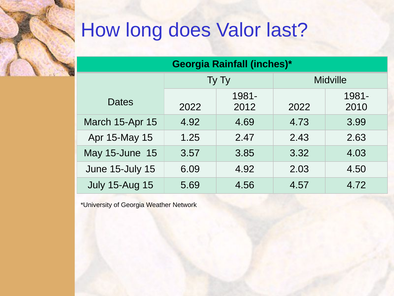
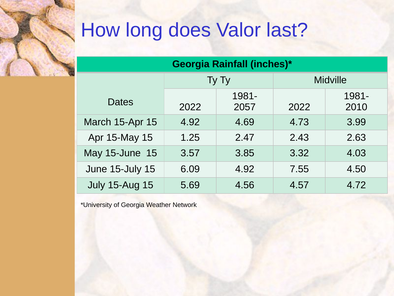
2012: 2012 -> 2057 (245, 107)
2.03: 2.03 -> 7.55 (299, 169)
